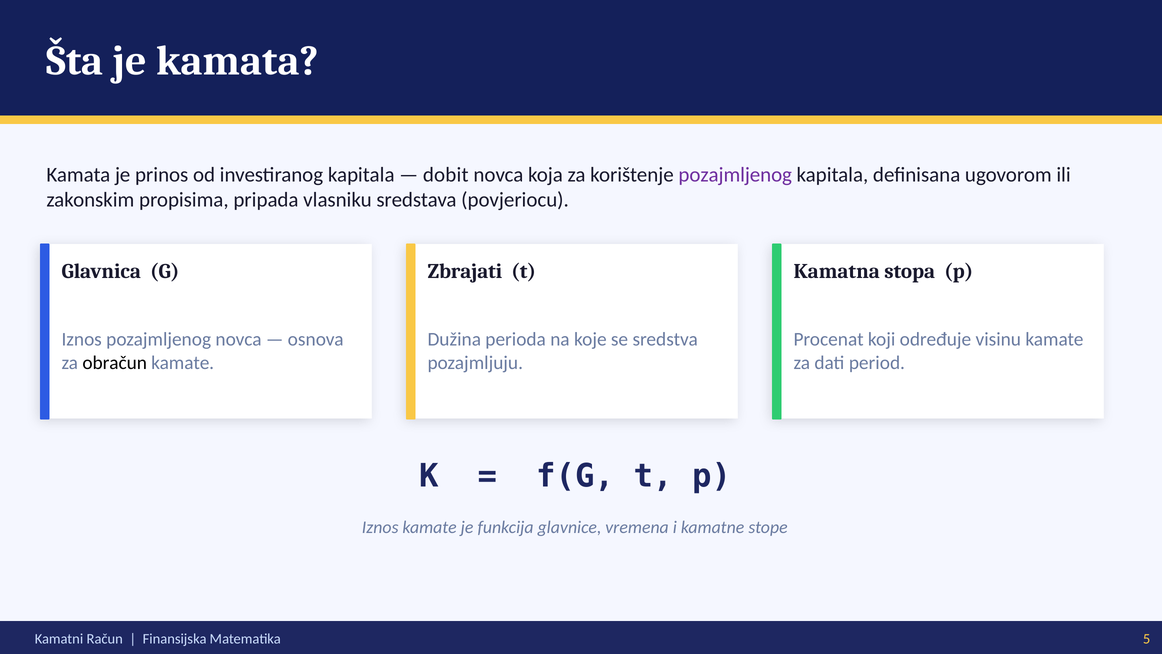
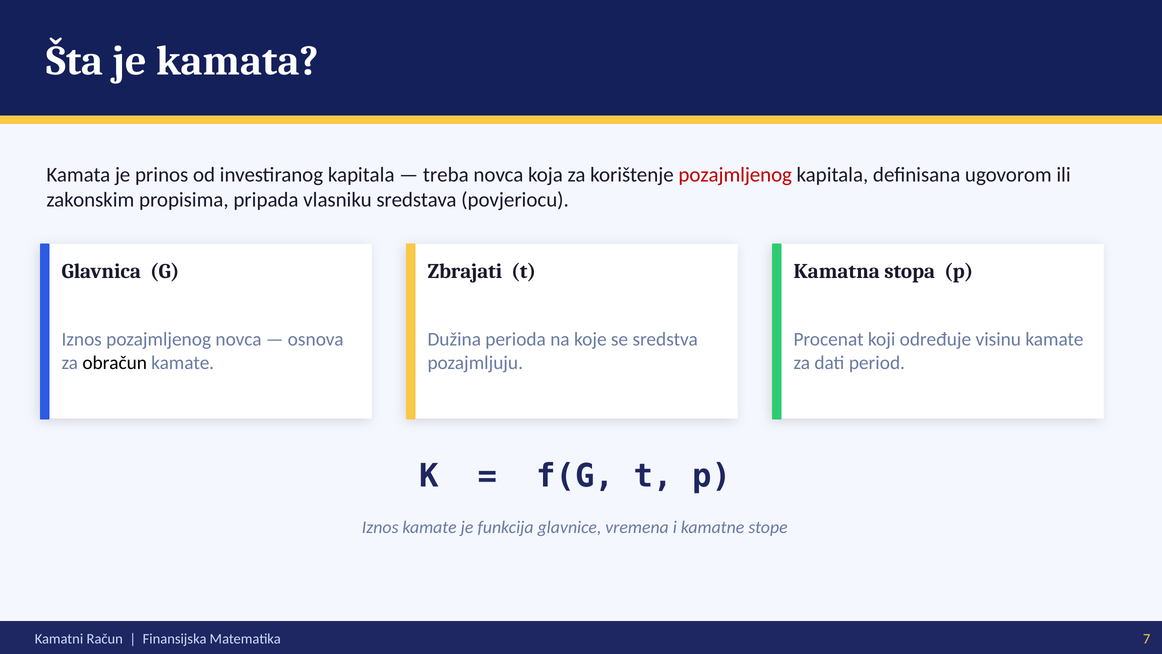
dobit: dobit -> treba (446, 175)
pozajmljenog colour: purple -> red (735, 175)
5: 5 -> 7 (1147, 639)
